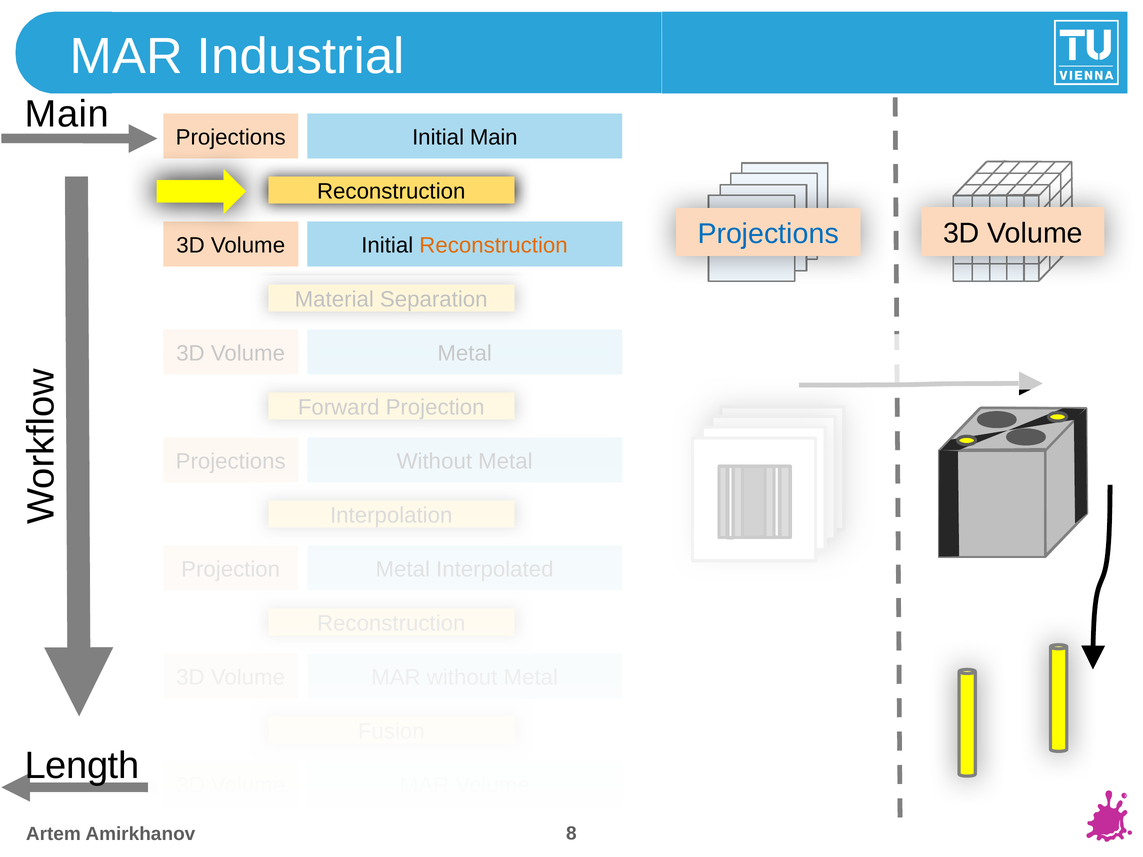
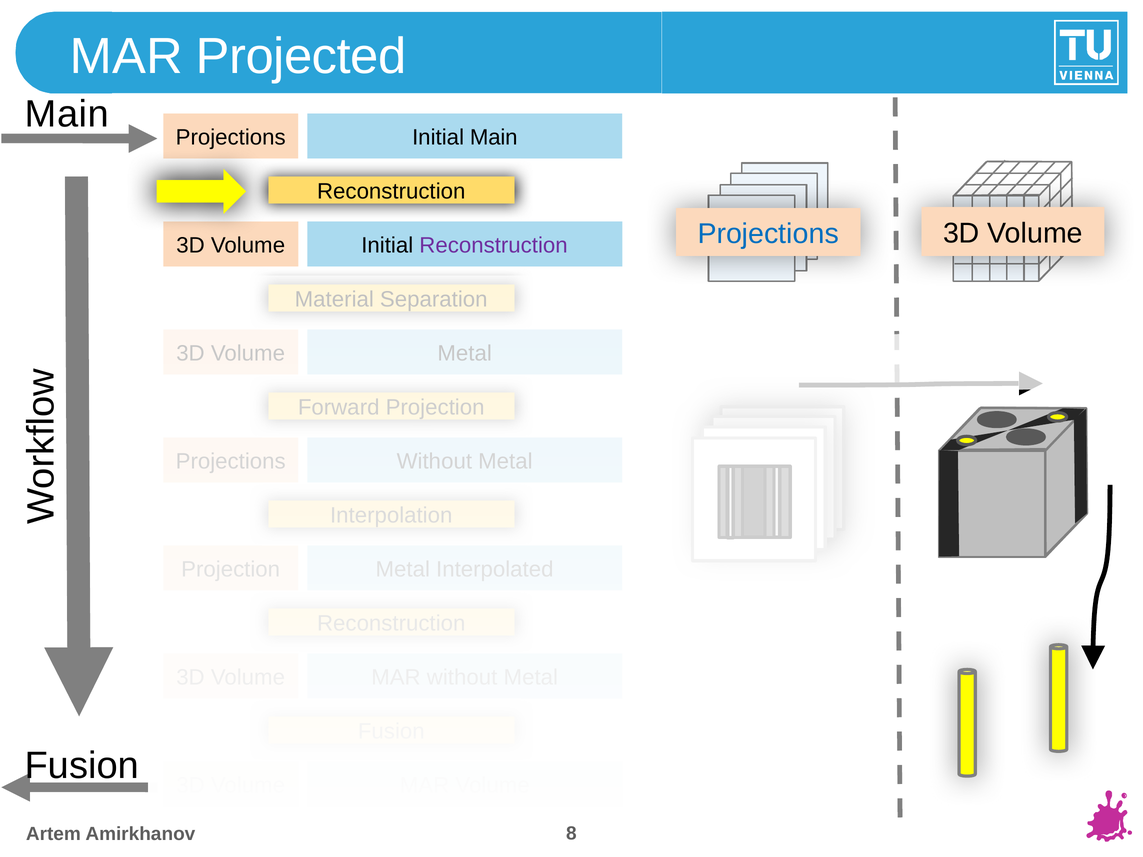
Industrial: Industrial -> Projected (301, 56)
Reconstruction colour: orange -> purple (494, 246)
Length: Length -> Fusion (82, 766)
